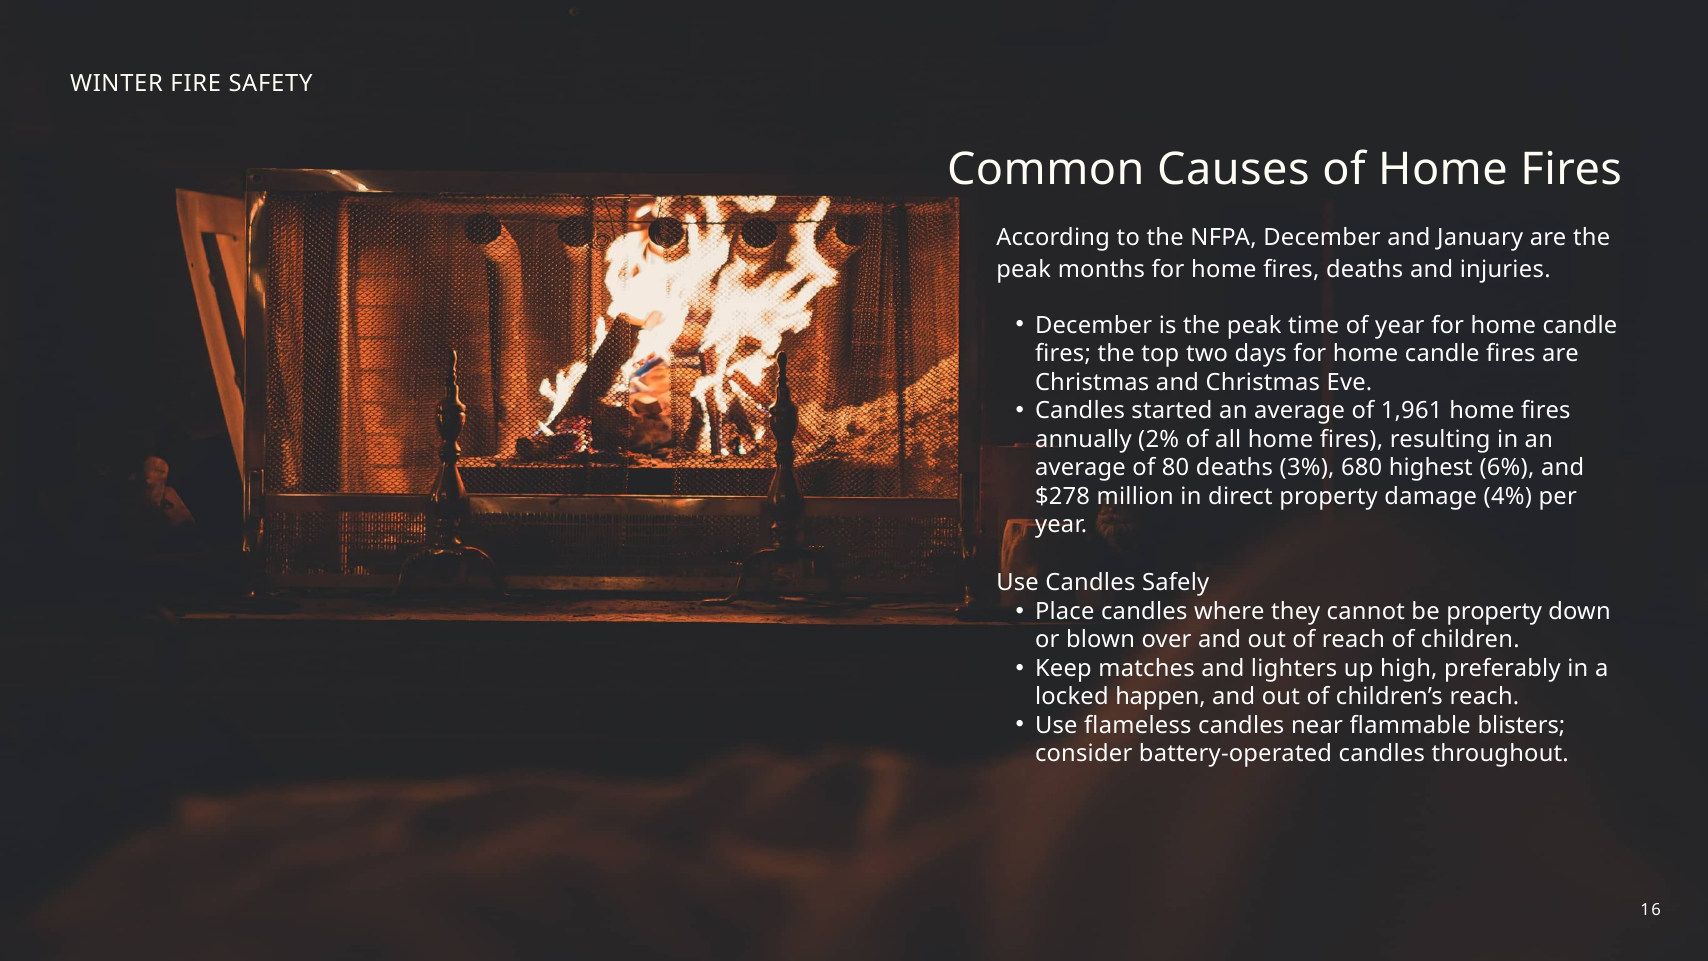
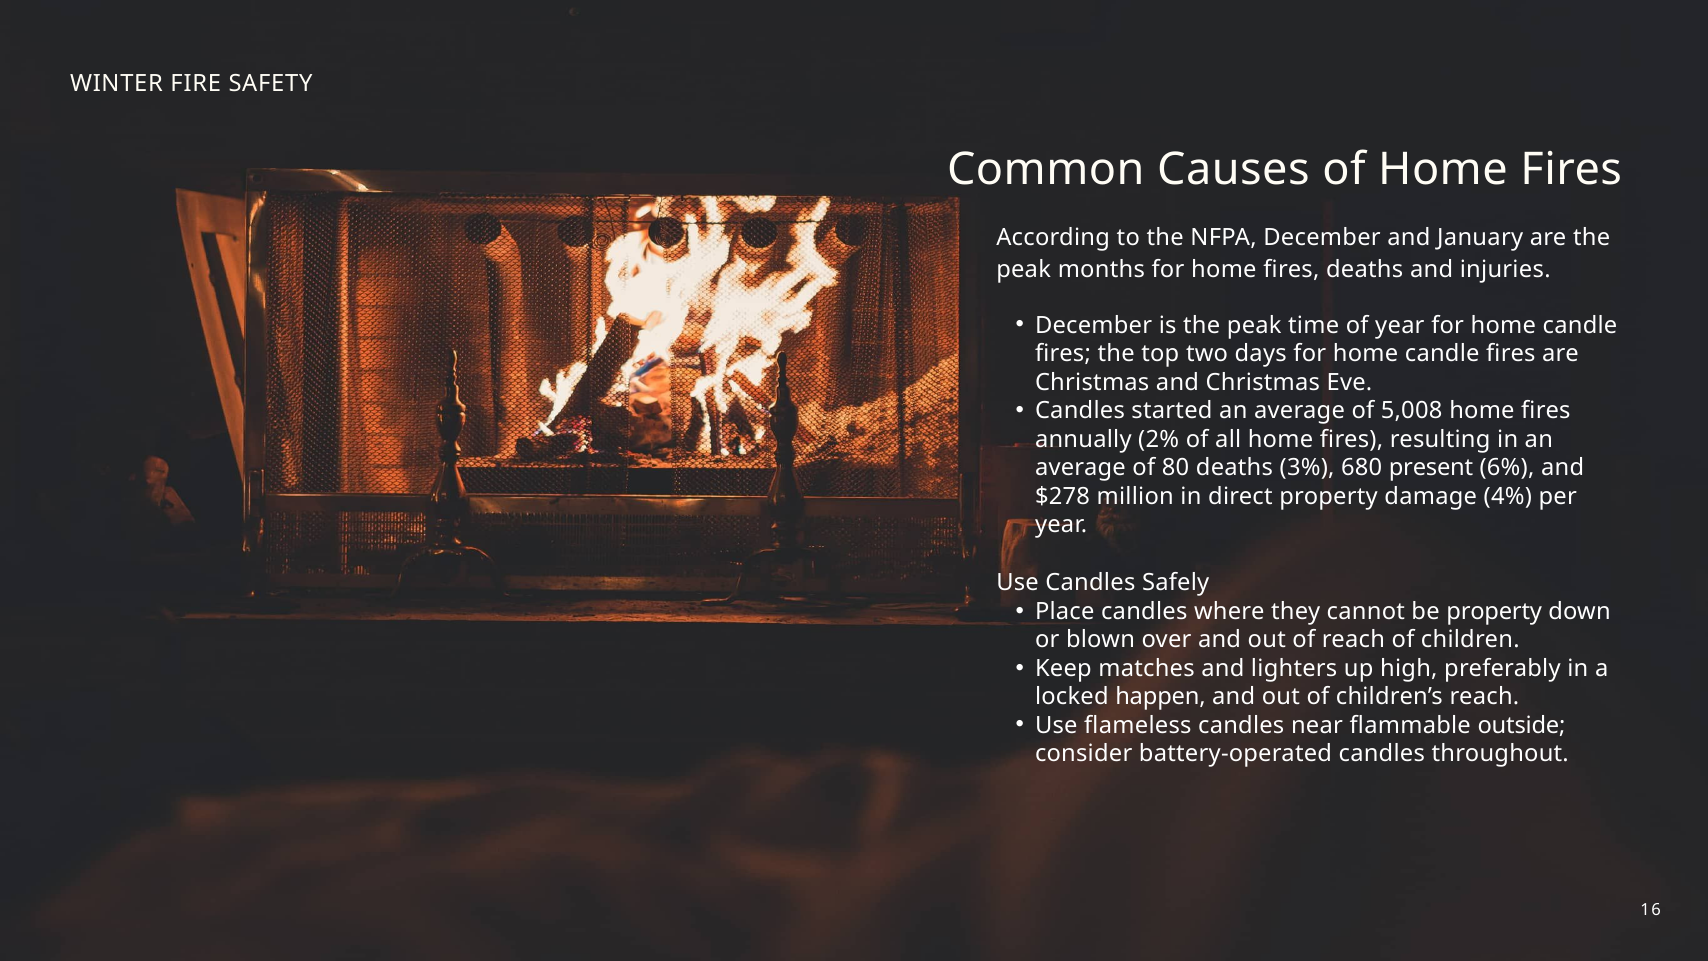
1,961: 1,961 -> 5,008 (1412, 411)
highest: highest -> present (1431, 468)
blisters: blisters -> outside (1522, 725)
